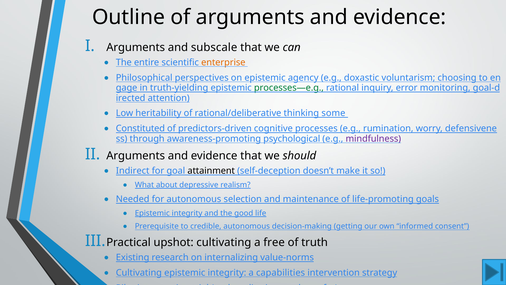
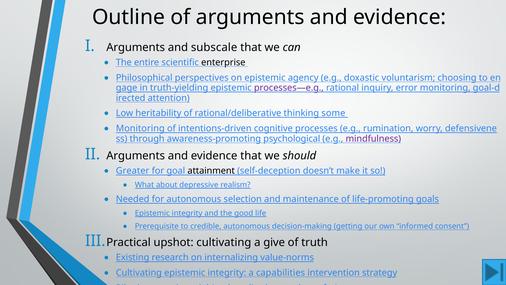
enterprise colour: orange -> black (223, 62)
processes—e.g colour: green -> purple (289, 88)
Constituted: Constituted -> Monitoring (140, 128)
predictors-driven: predictors-driven -> intentions-driven (215, 128)
Indirect: Indirect -> Greater (133, 171)
free: free -> give (274, 242)
